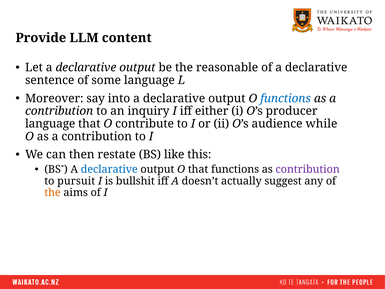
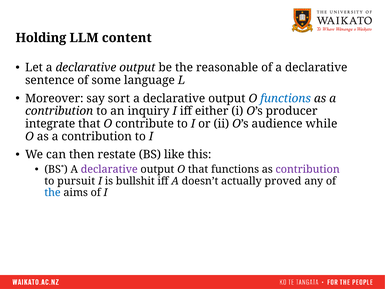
Provide: Provide -> Holding (41, 38)
into: into -> sort (119, 98)
language: language -> integrate (50, 124)
declarative colour: blue -> purple (109, 169)
suggest: suggest -> proved (283, 181)
the colour: orange -> blue (53, 192)
